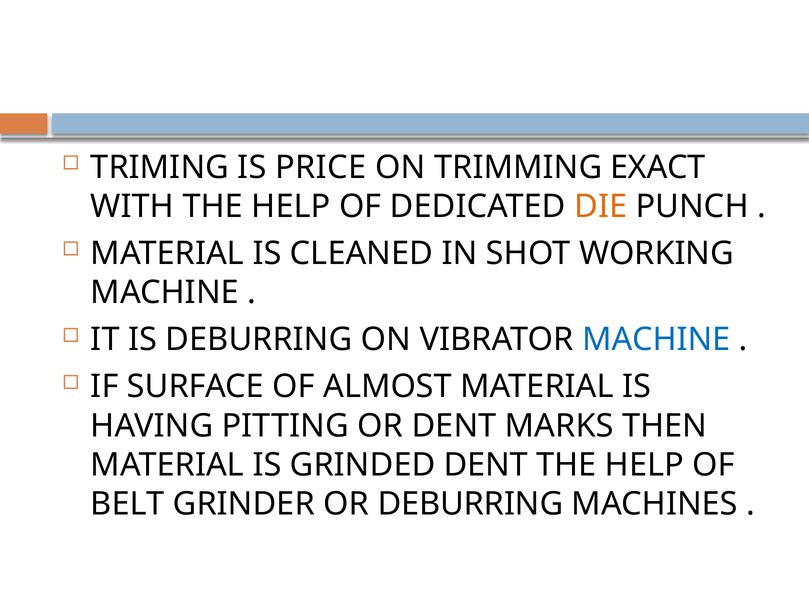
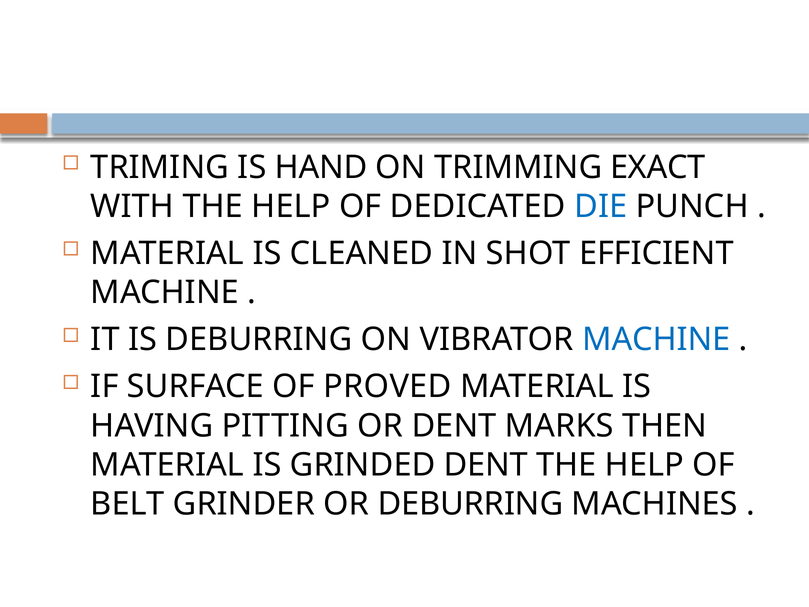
PRICE: PRICE -> HAND (321, 167)
DIE colour: orange -> blue (601, 206)
WORKING: WORKING -> EFFICIENT (656, 253)
ALMOST: ALMOST -> PROVED (387, 387)
